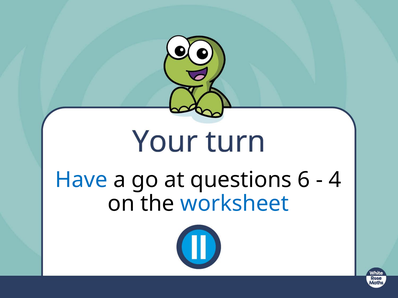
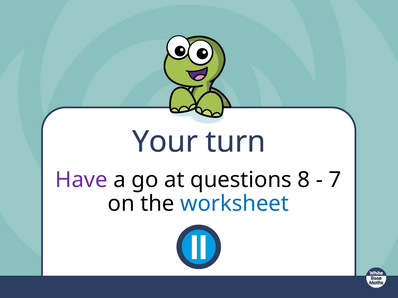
Have colour: blue -> purple (81, 180)
6: 6 -> 8 (304, 180)
4: 4 -> 7 (335, 180)
